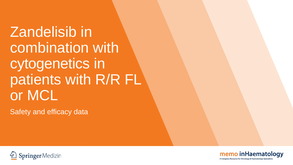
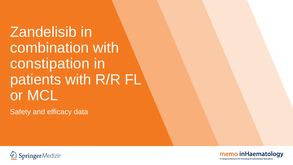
cytogenetics: cytogenetics -> constipation (50, 64)
